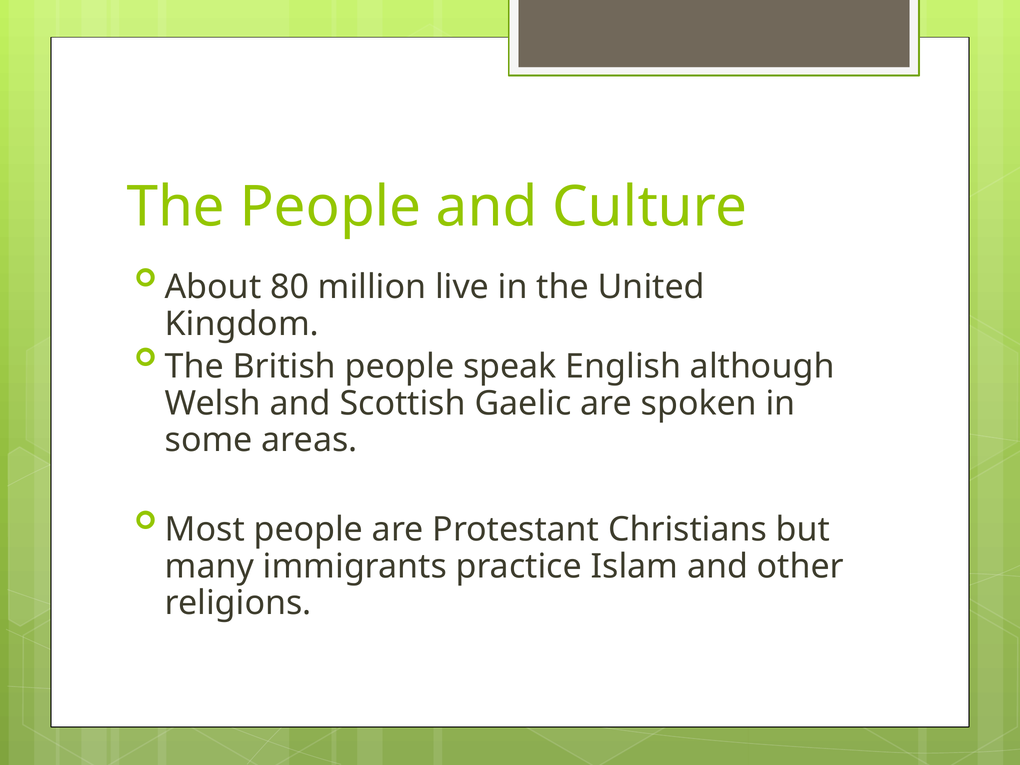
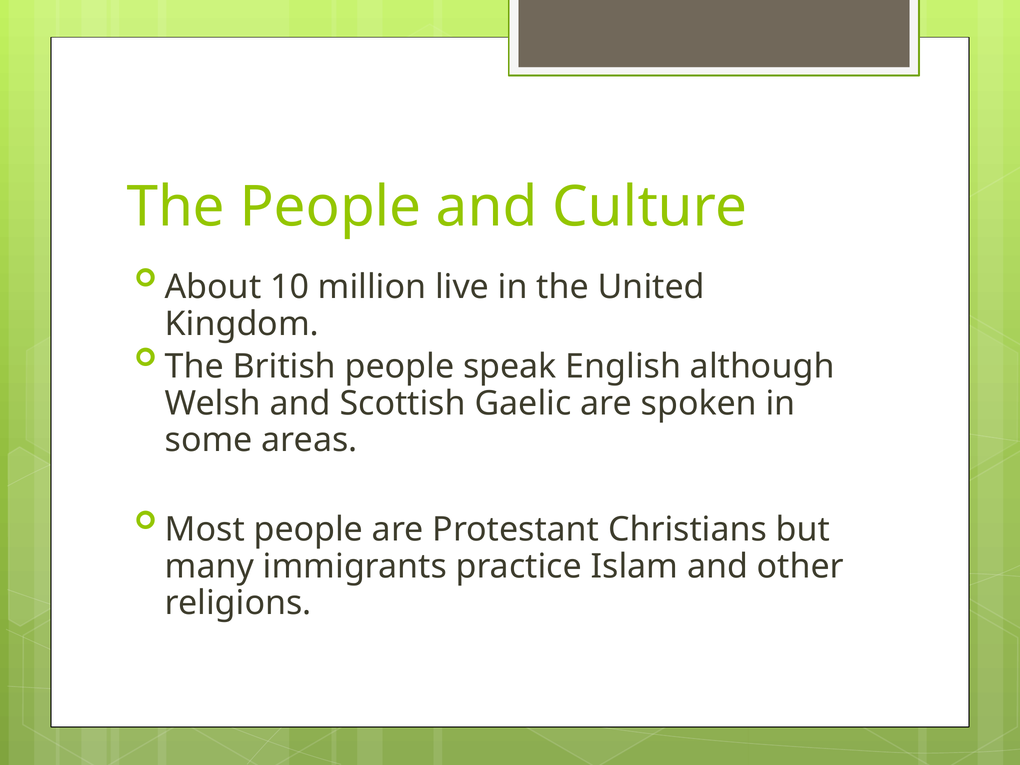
80: 80 -> 10 (290, 287)
